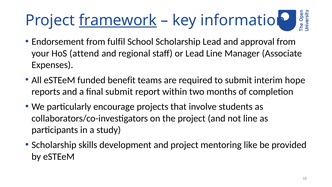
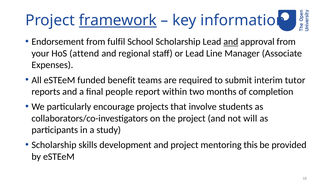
and underline: none -> present (231, 42)
hope: hope -> tutor (295, 80)
final submit: submit -> people (119, 92)
not line: line -> will (250, 118)
like: like -> this (251, 145)
